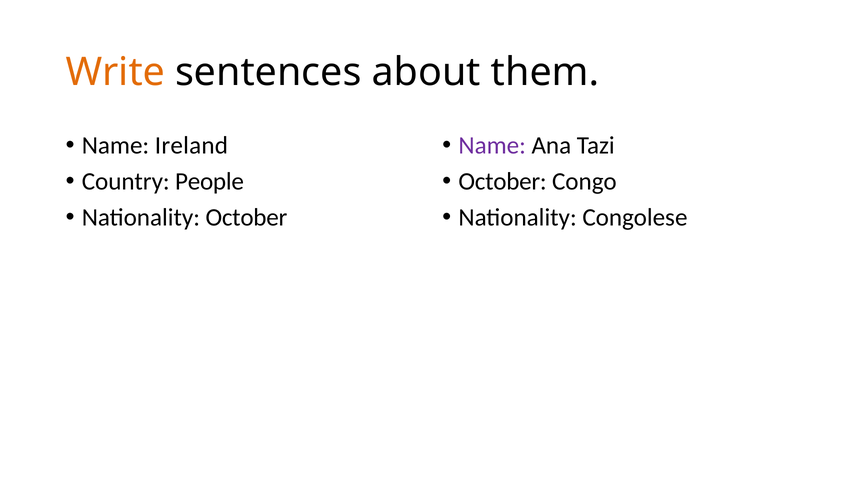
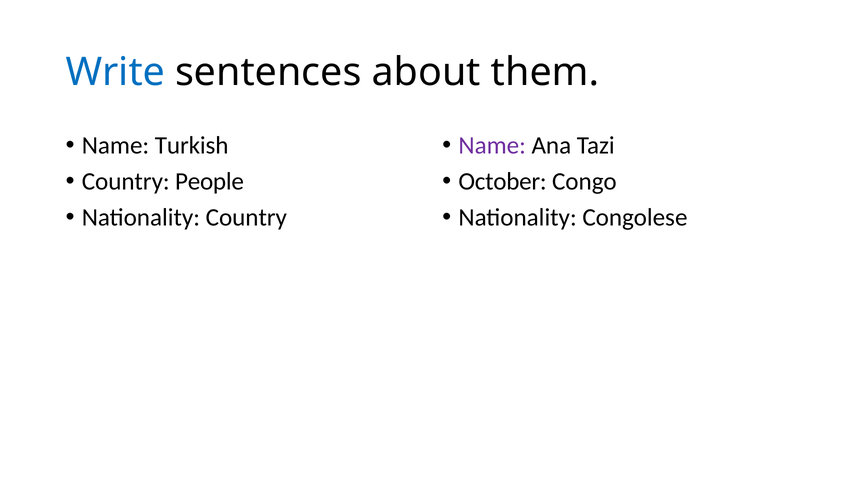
Write colour: orange -> blue (115, 72)
Ireland: Ireland -> Turkish (192, 146)
Nationality October: October -> Country (246, 218)
